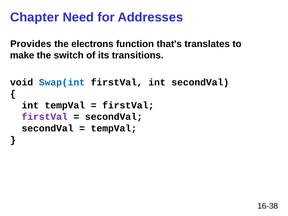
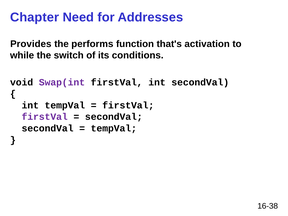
electrons: electrons -> performs (92, 44)
translates: translates -> activation (207, 44)
make: make -> while (22, 55)
transitions: transitions -> conditions (138, 55)
Swap(int colour: blue -> purple (62, 82)
